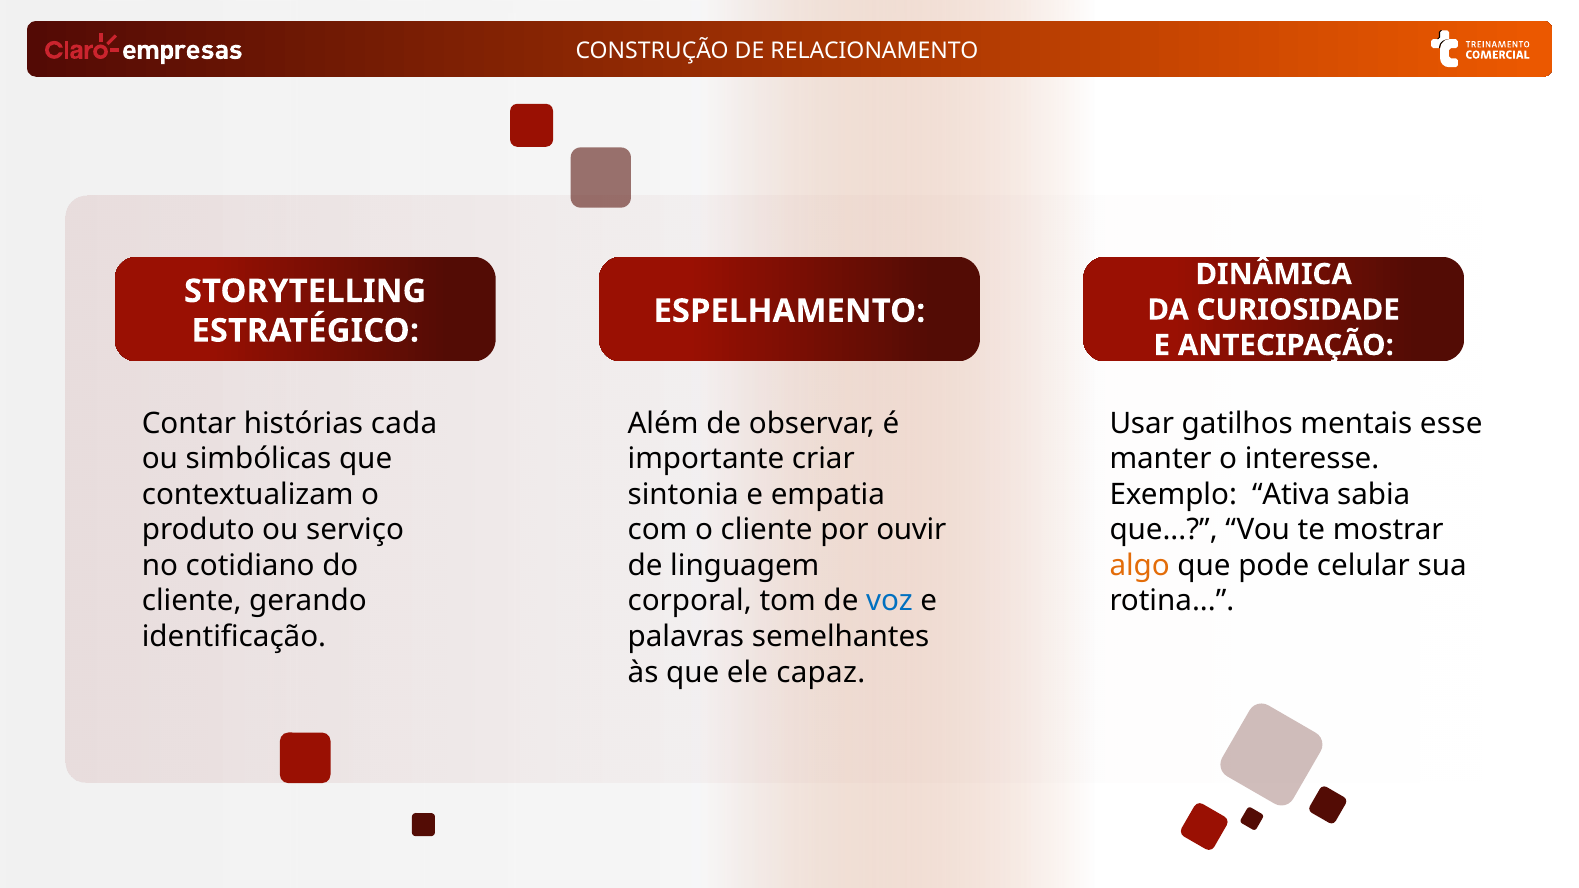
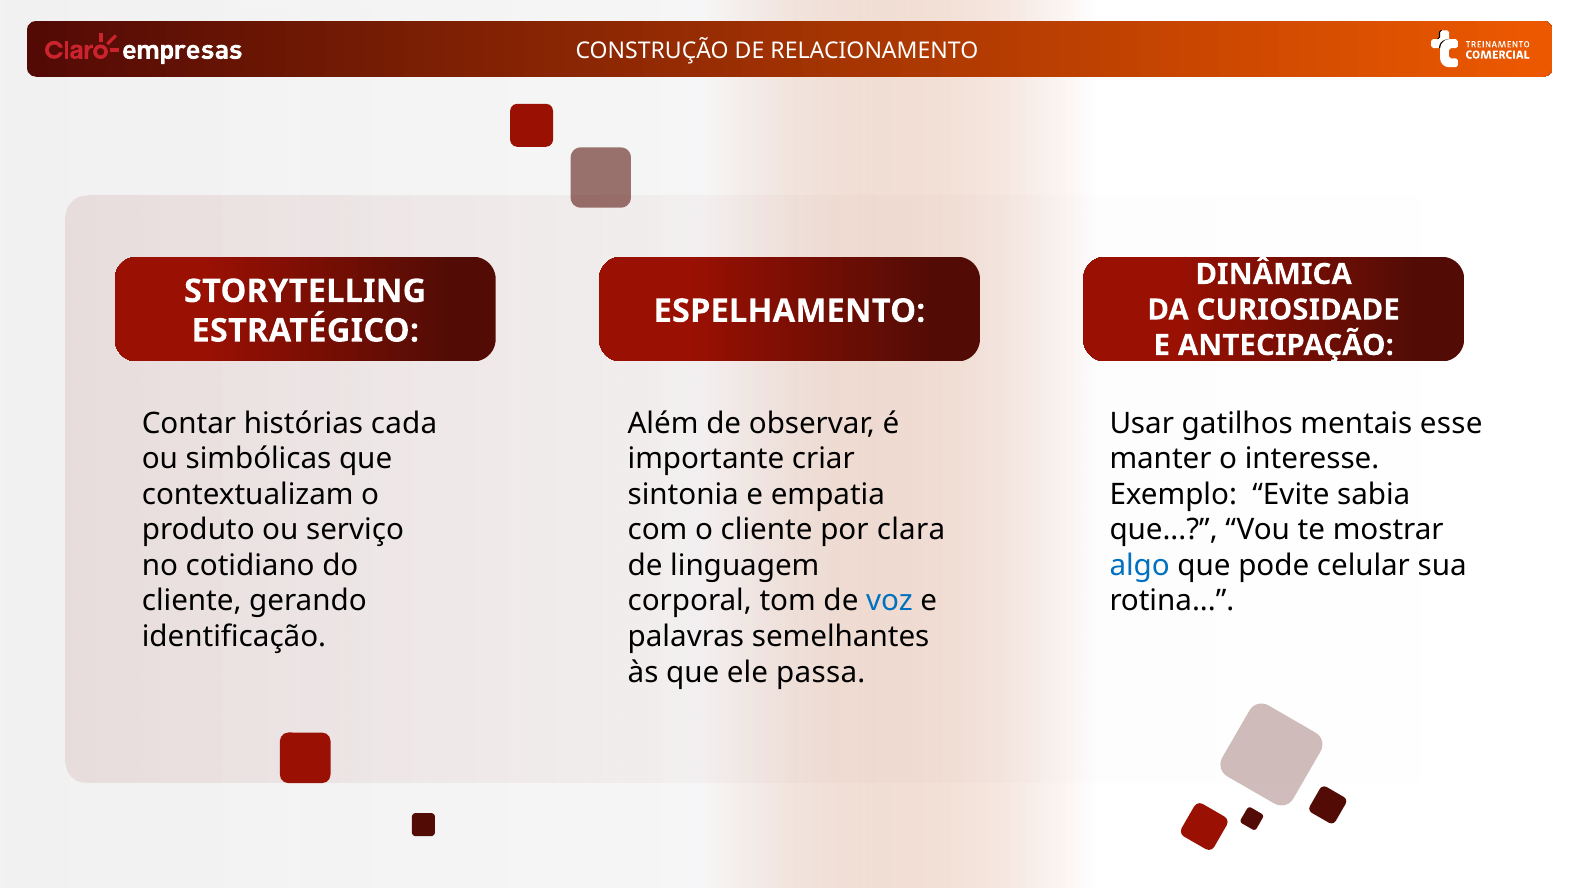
Ativa: Ativa -> Evite (1291, 495)
ouvir: ouvir -> clara (911, 530)
algo colour: orange -> blue (1140, 566)
capaz: capaz -> passa (821, 672)
